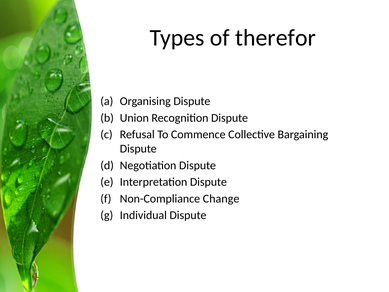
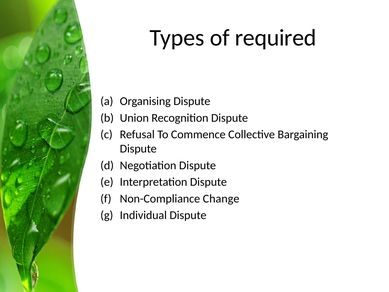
therefor: therefor -> required (276, 38)
